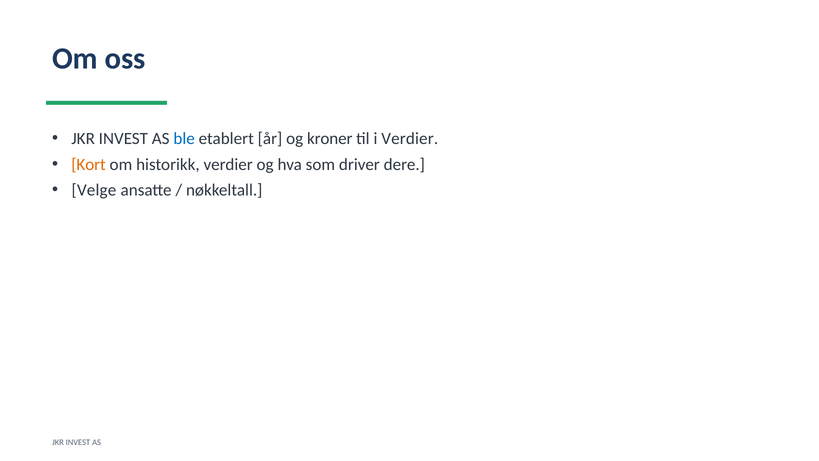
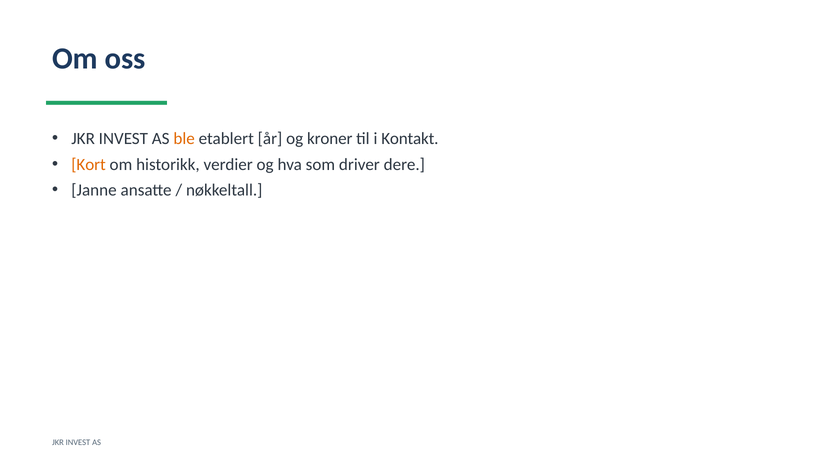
ble colour: blue -> orange (184, 139)
i Verdier: Verdier -> Kontakt (410, 139)
Velge: Velge -> Janne (94, 190)
